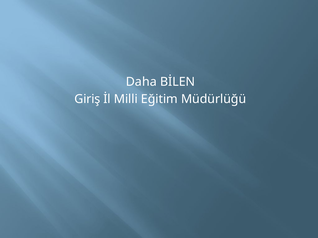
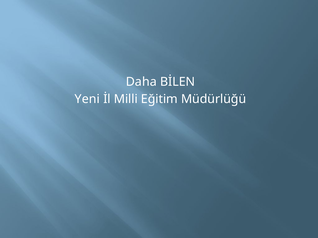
Giriş: Giriş -> Yeni (87, 99)
